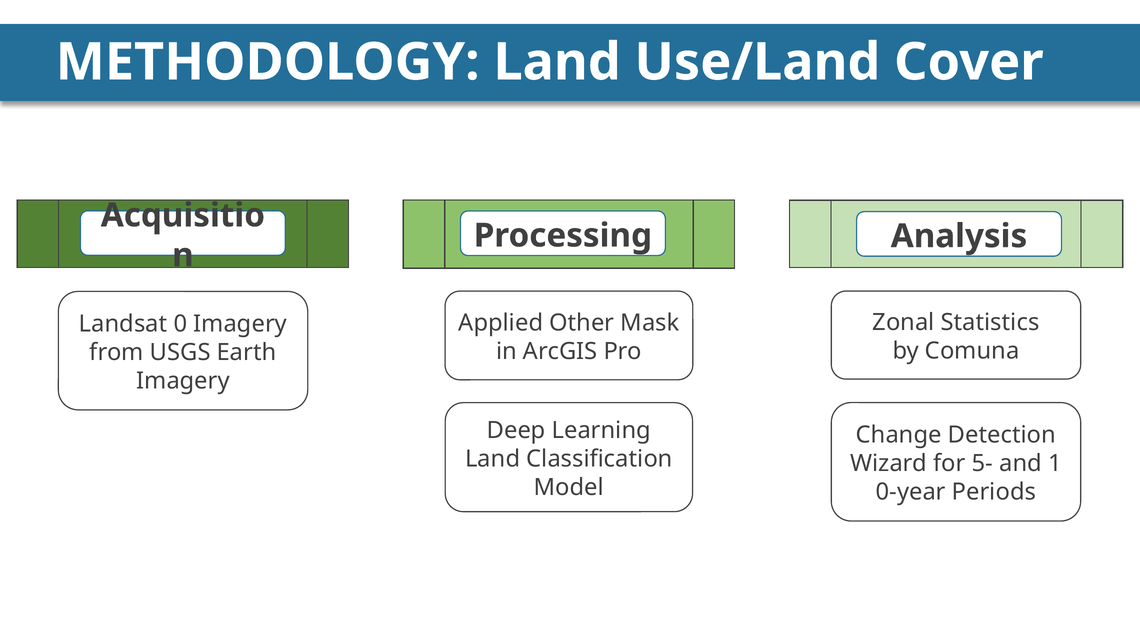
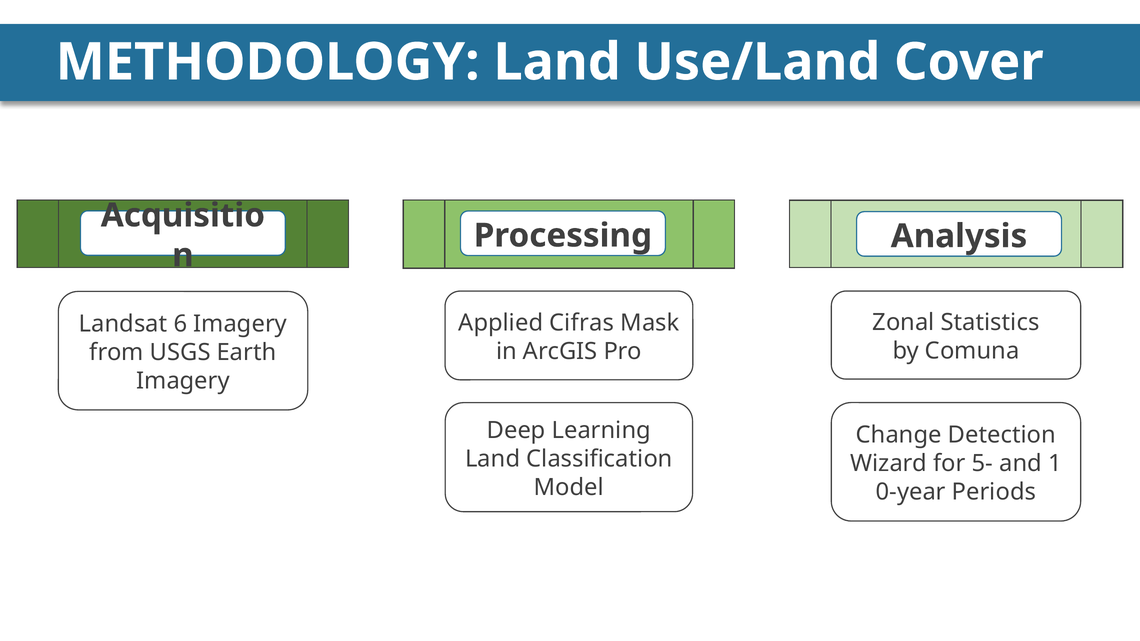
Other: Other -> Cifras (582, 323)
0: 0 -> 6 (180, 324)
